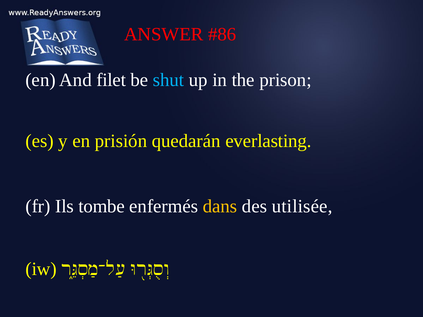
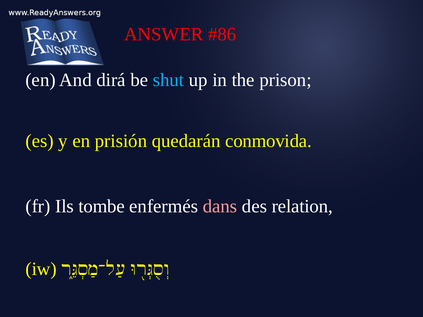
filet: filet -> dirá (111, 80)
everlasting: everlasting -> conmovida (268, 141)
dans colour: yellow -> pink (220, 206)
utilisée: utilisée -> relation (302, 206)
